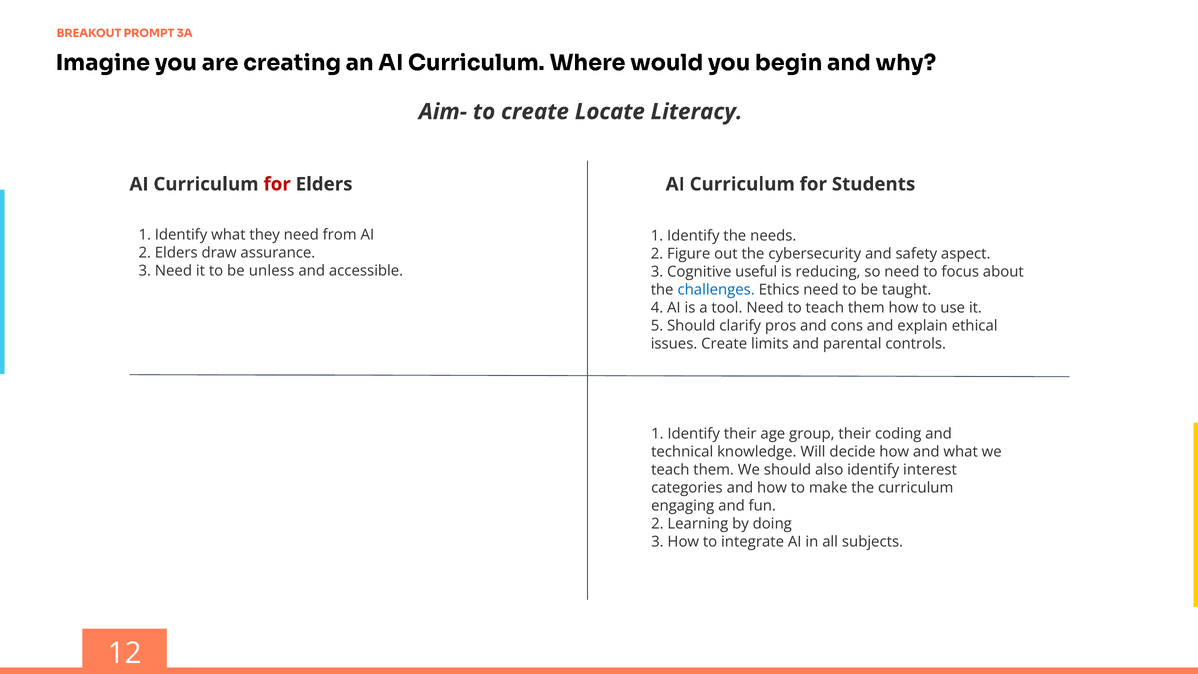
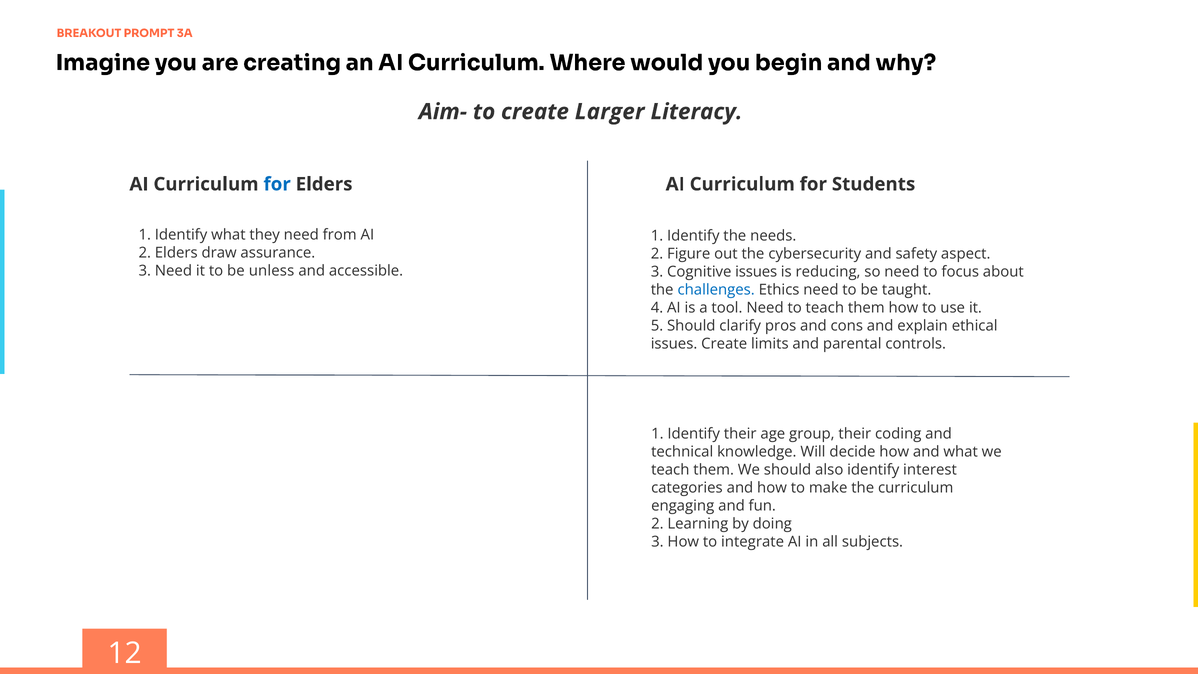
Locate: Locate -> Larger (610, 112)
for colour: red -> blue (277, 184)
Cognitive useful: useful -> issues (756, 272)
